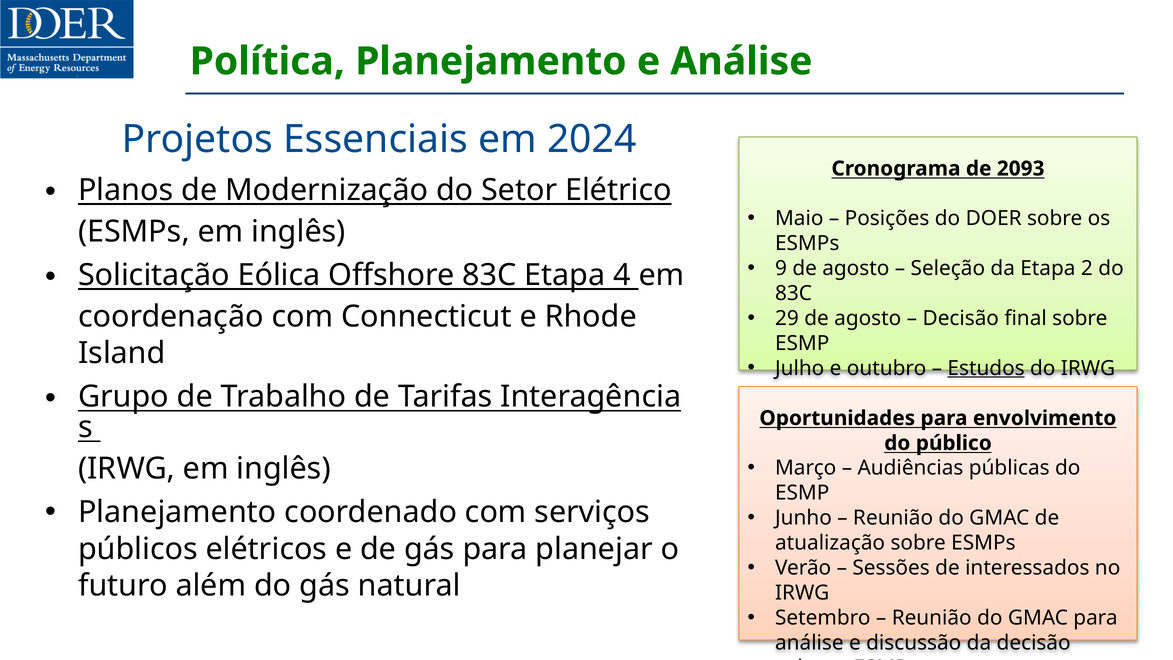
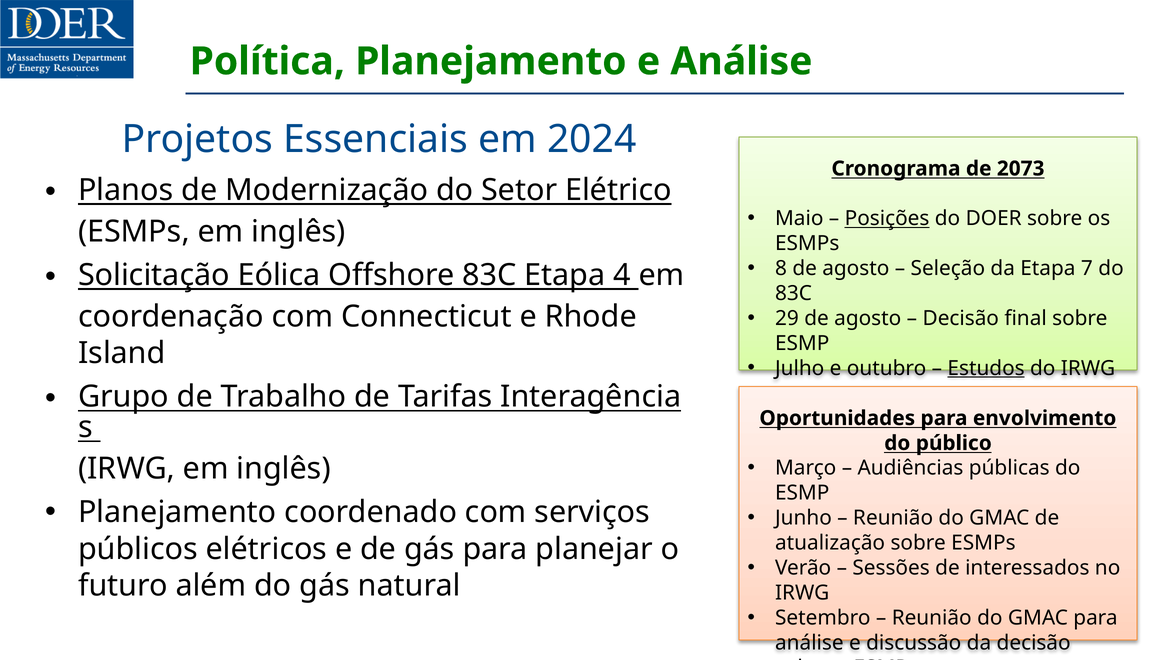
2093: 2093 -> 2073 (1021, 169)
Posições underline: none -> present (887, 218)
9: 9 -> 8 (781, 268)
2: 2 -> 7 (1087, 268)
